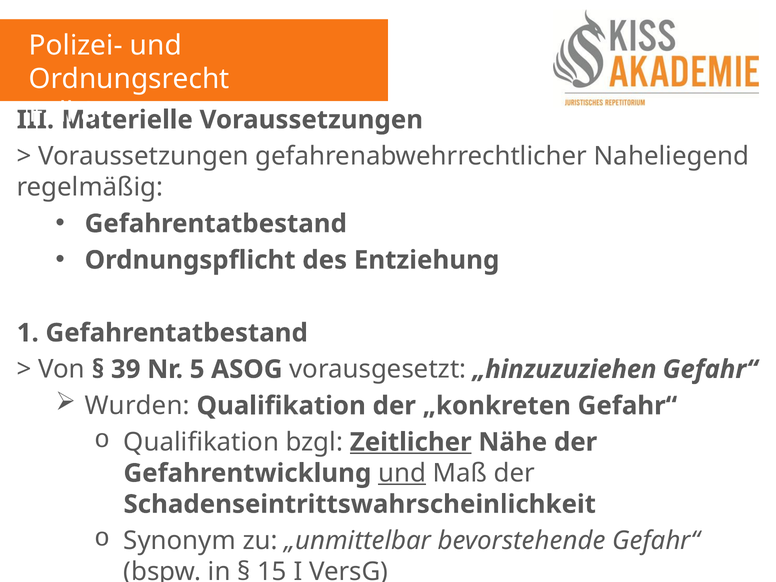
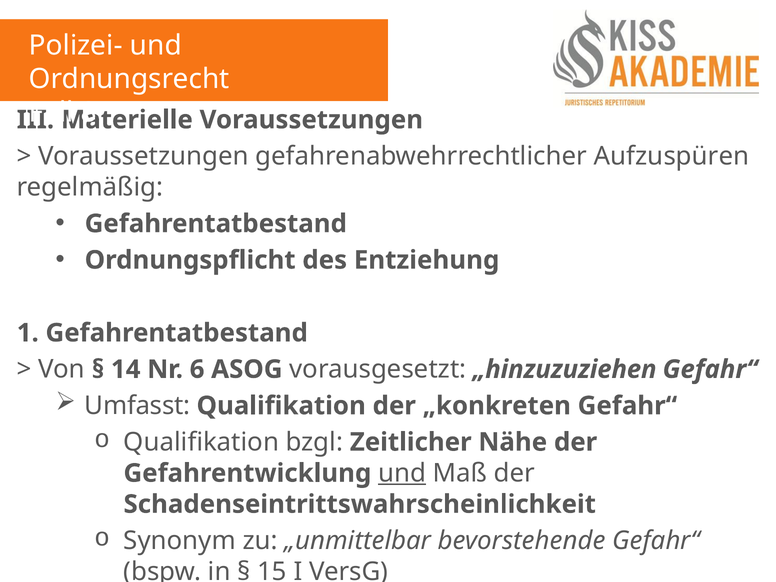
Naheliegend: Naheliegend -> Aufzuspüren (672, 156)
39: 39 -> 14 (126, 369)
5: 5 -> 6 (197, 369)
Wurden: Wurden -> Umfasst (137, 406)
Zeitlicher underline: present -> none (411, 442)
